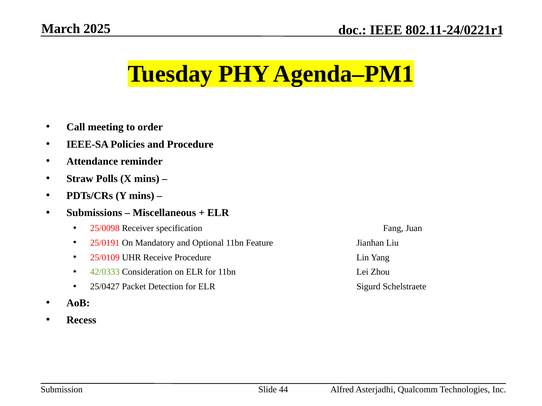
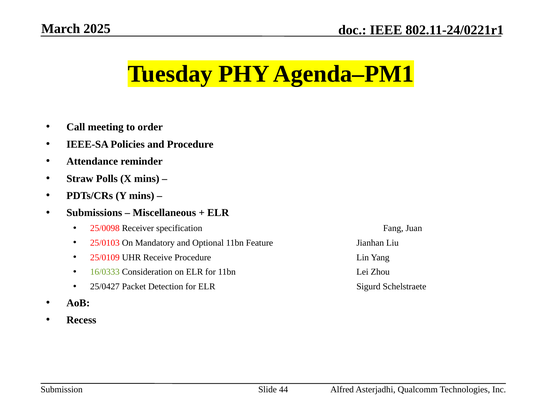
25/0191: 25/0191 -> 25/0103 (105, 243)
42/0333: 42/0333 -> 16/0333 (105, 272)
